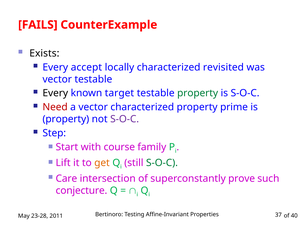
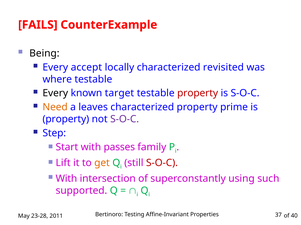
Exists: Exists -> Being (44, 53)
vector: vector -> where (57, 79)
property colour: green -> red (198, 94)
Need colour: red -> orange (55, 108)
a vector: vector -> leaves (93, 108)
course: course -> passes (119, 148)
S-O-C colour: green -> red (162, 163)
Care: Care -> With (66, 179)
prove: prove -> using (242, 179)
conjecture: conjecture -> supported (81, 191)
